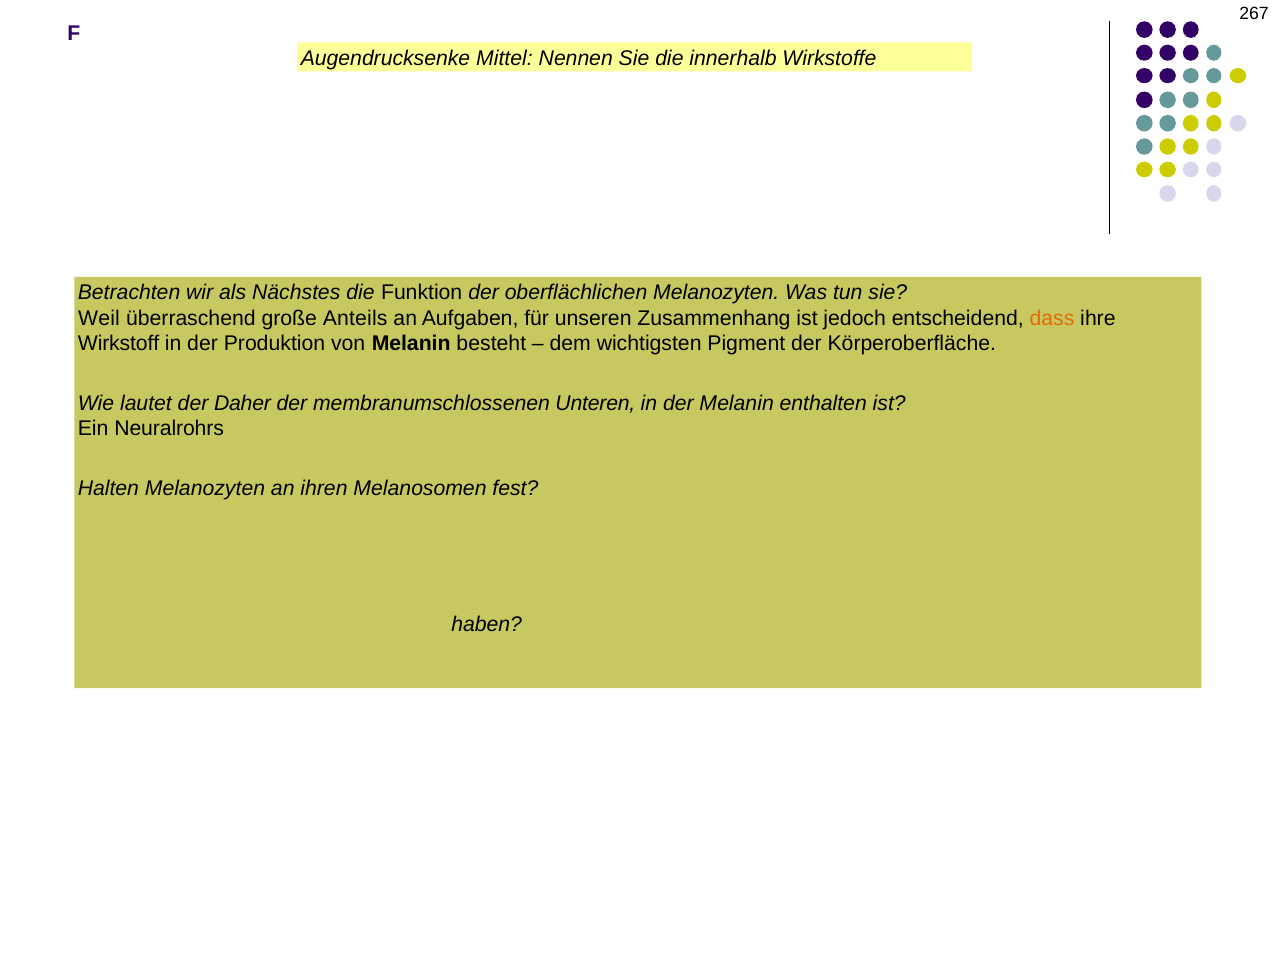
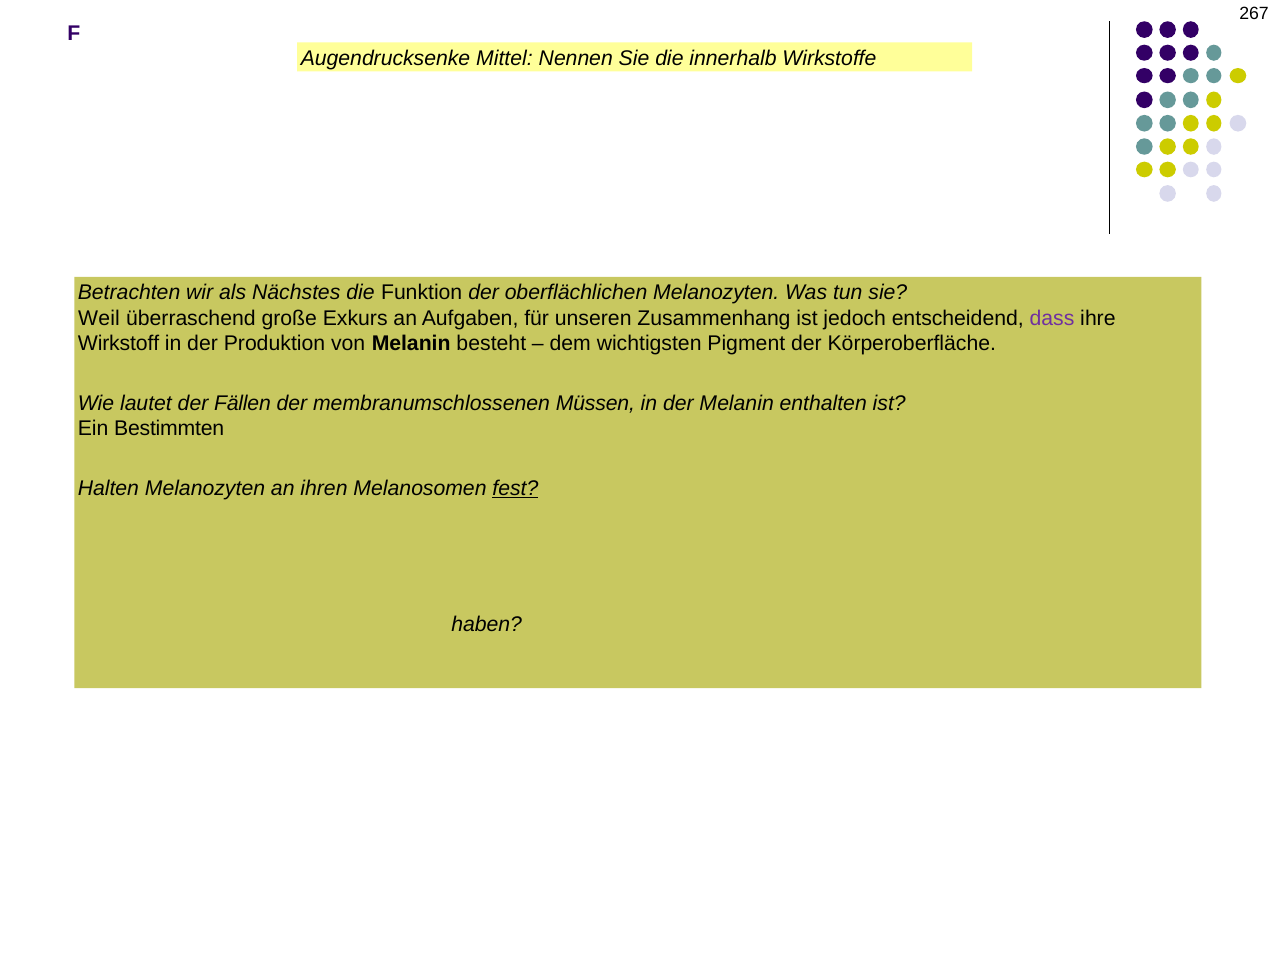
Anteils: Anteils -> Exkurs (355, 318)
dass colour: orange -> purple (1052, 318)
Daher: Daher -> Fällen (243, 403)
Unteren: Unteren -> Müssen (595, 403)
Neuralrohrs: Neuralrohrs -> Bestimmten (169, 429)
fest underline: none -> present (515, 488)
